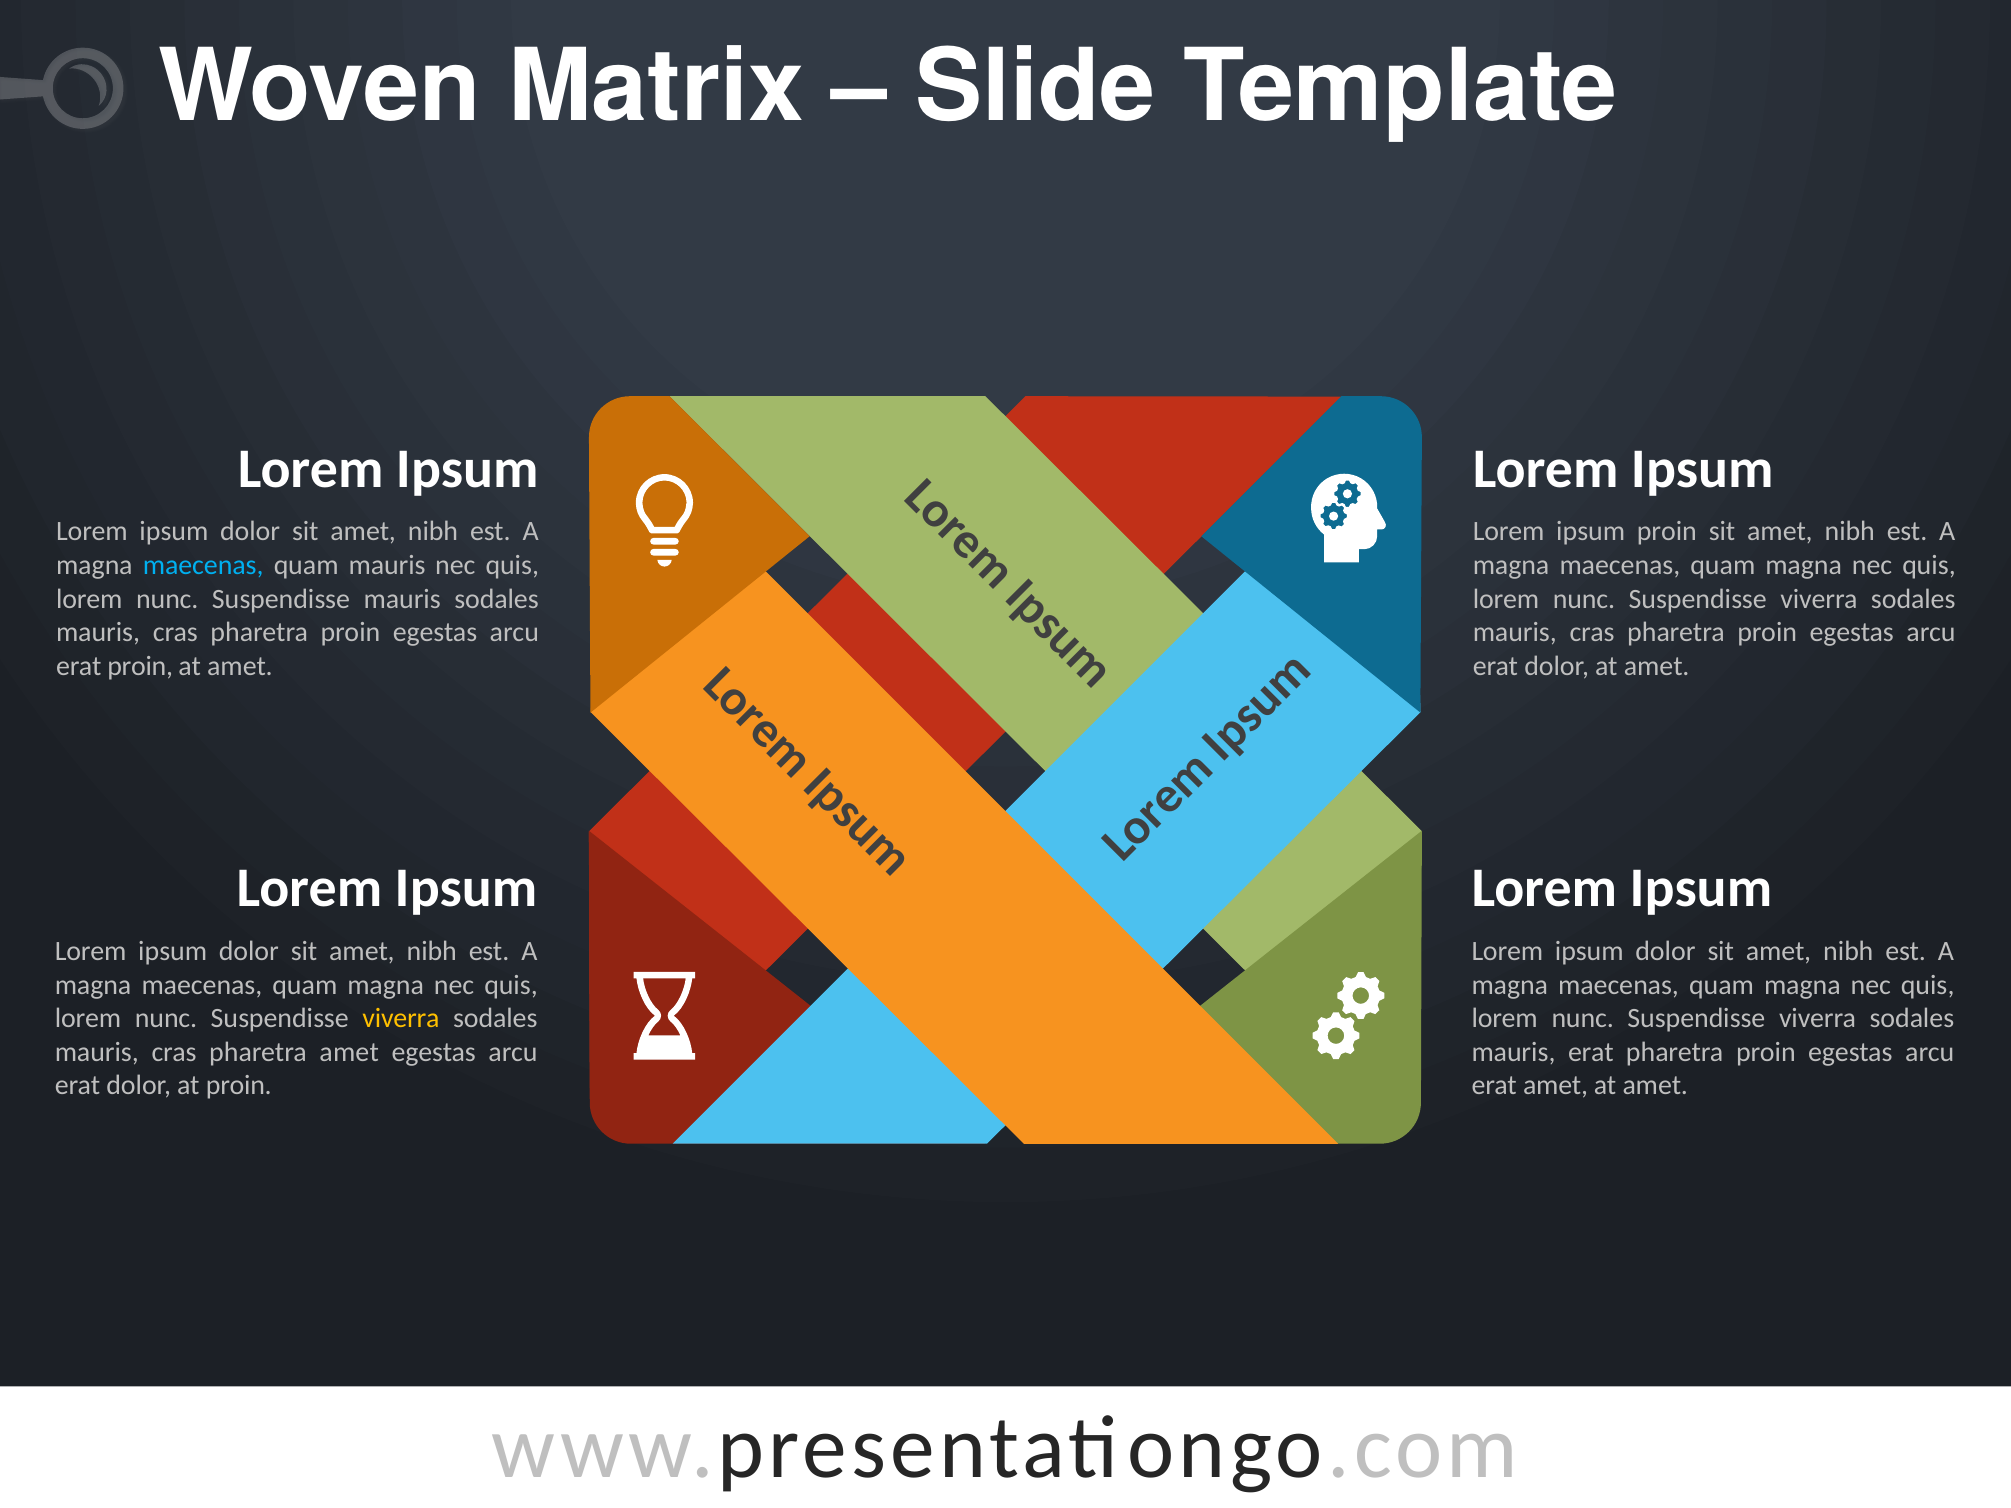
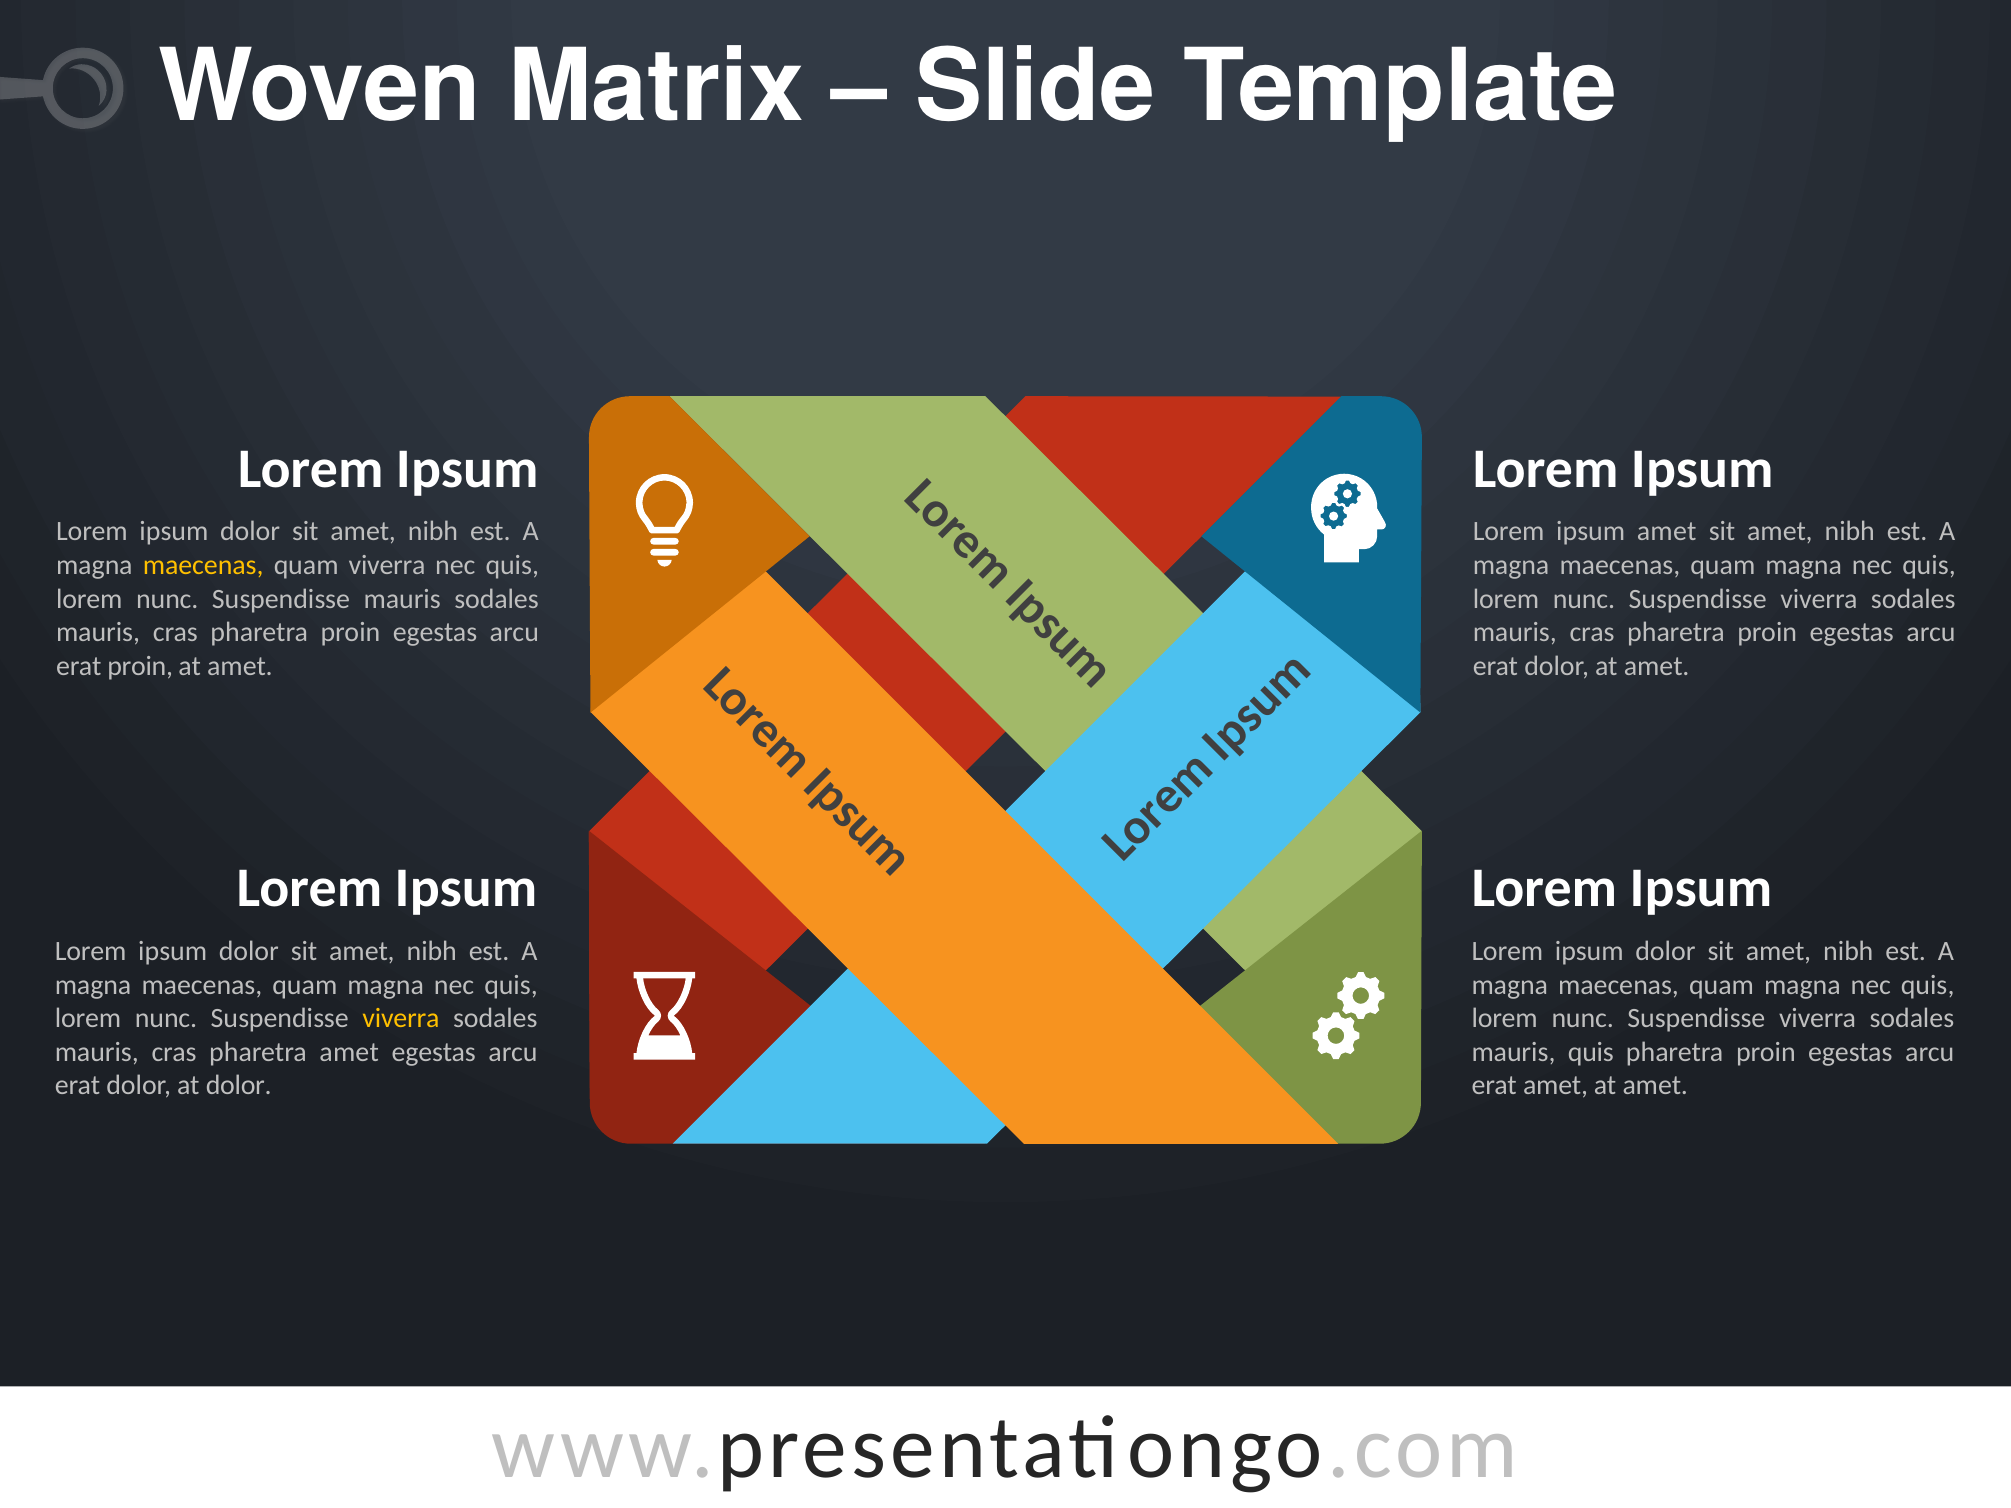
ipsum proin: proin -> amet (1667, 532)
maecenas colour: light blue -> yellow (203, 565)
quam mauris: mauris -> viverra (387, 565)
mauris erat: erat -> quis (1591, 1052)
at proin: proin -> dolor (239, 1086)
